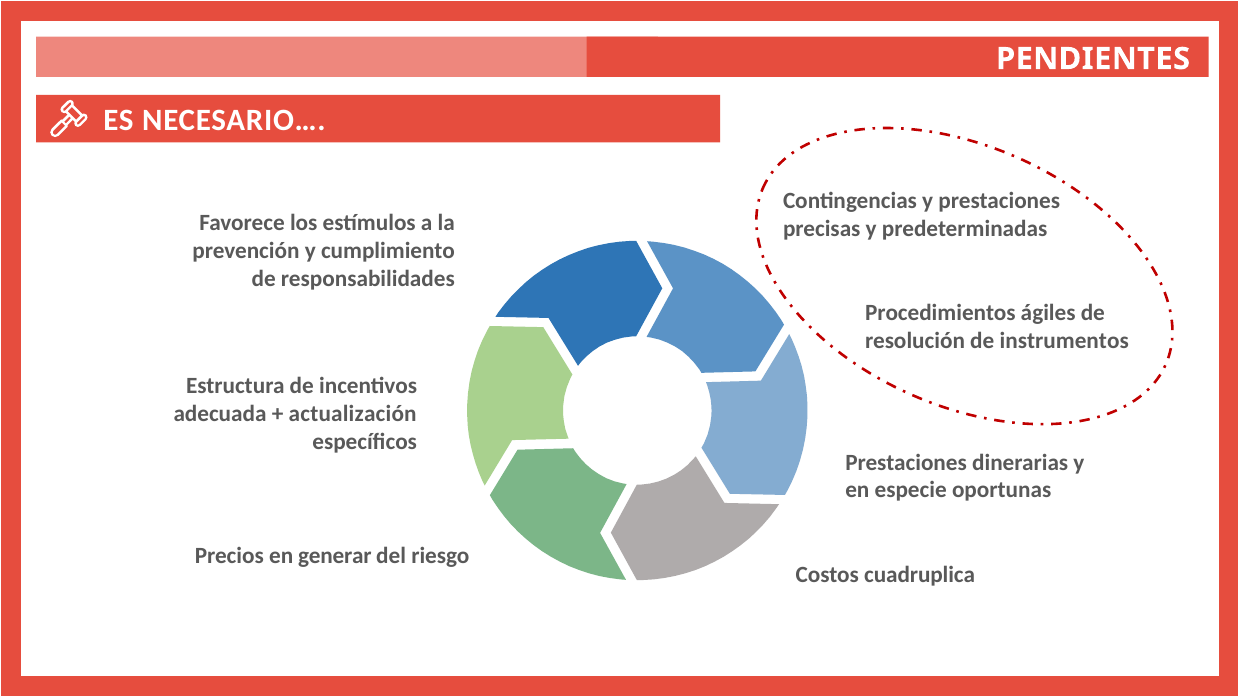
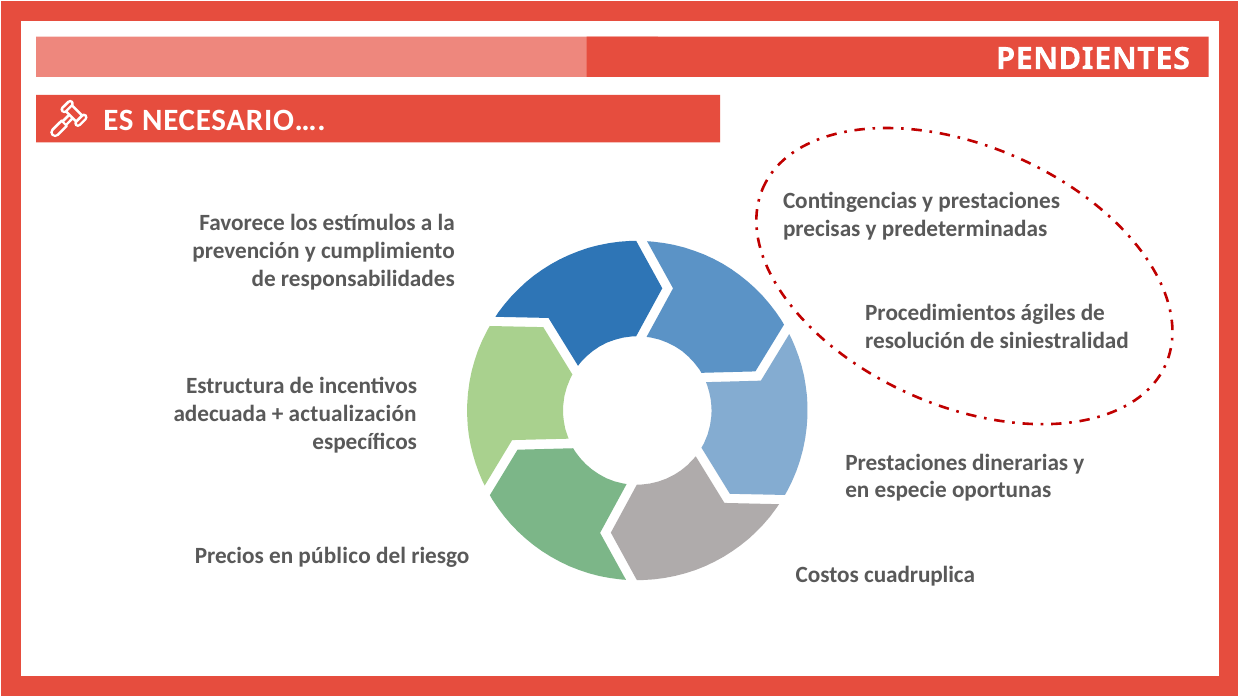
instrumentos: instrumentos -> siniestralidad (1064, 341)
generar: generar -> público (335, 556)
